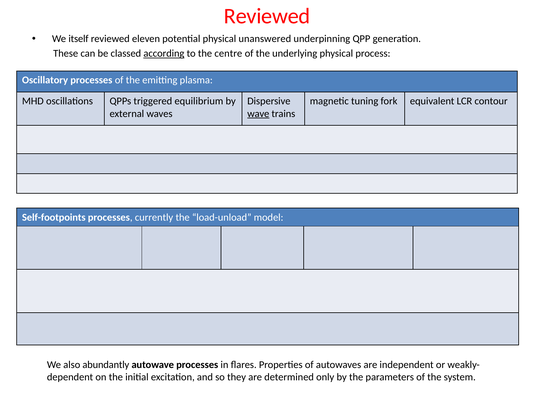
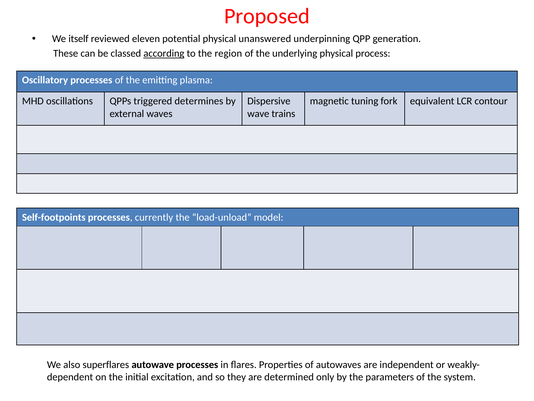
Reviewed: Reviewed -> Proposed (267, 16)
centre: centre -> region (228, 53)
equilibrium: equilibrium -> determines (199, 101)
wave underline: present -> none (258, 114)
abundantly: abundantly -> superflares (106, 364)
